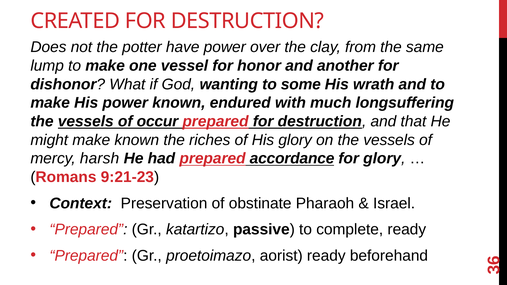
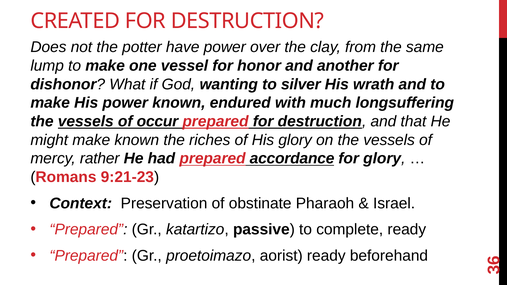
some: some -> silver (301, 84)
harsh: harsh -> rather (100, 159)
